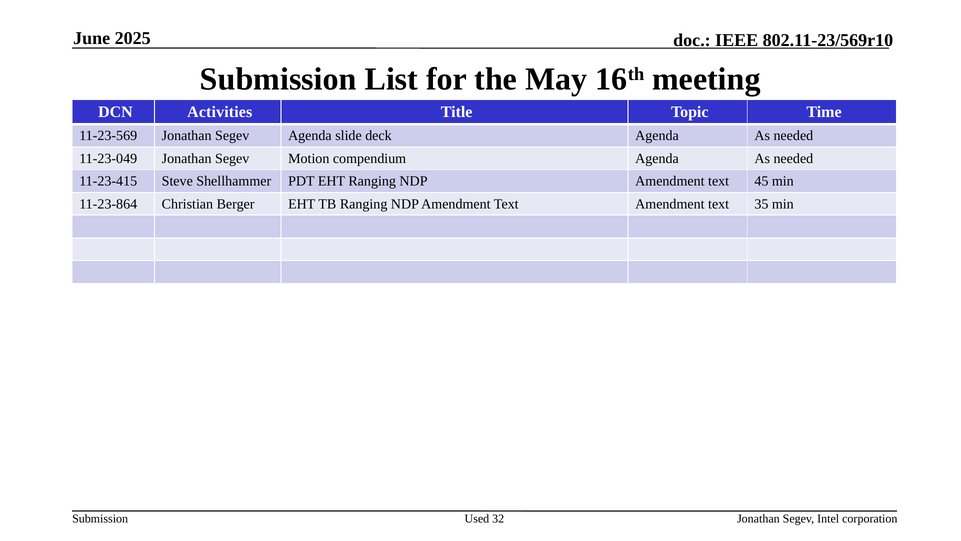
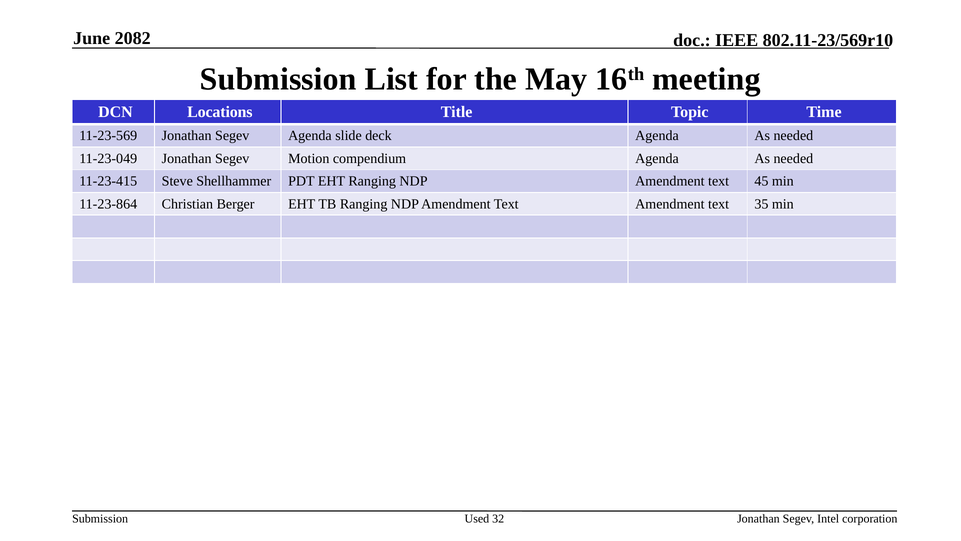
2025: 2025 -> 2082 (133, 38)
Activities: Activities -> Locations (220, 112)
